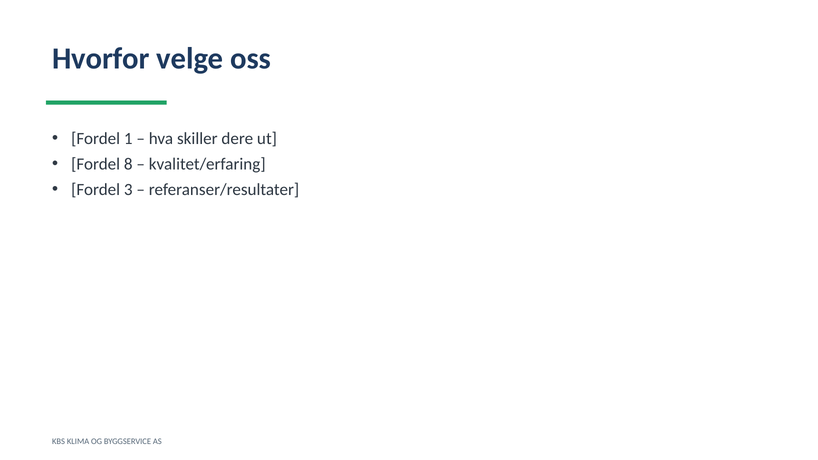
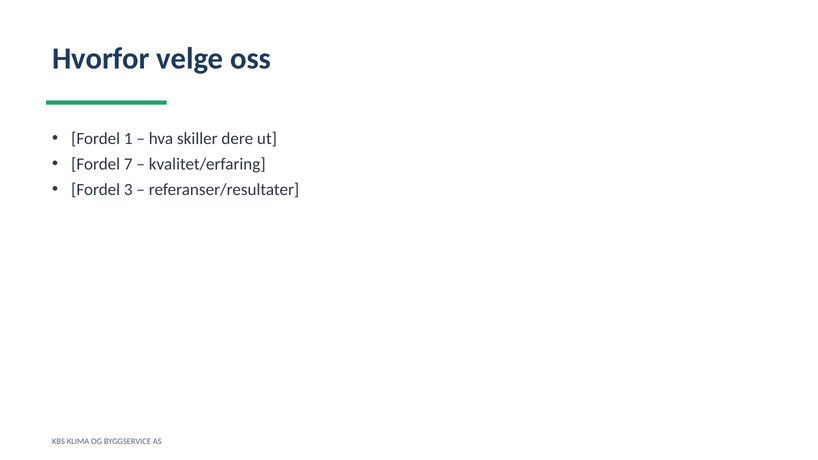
8: 8 -> 7 (128, 164)
